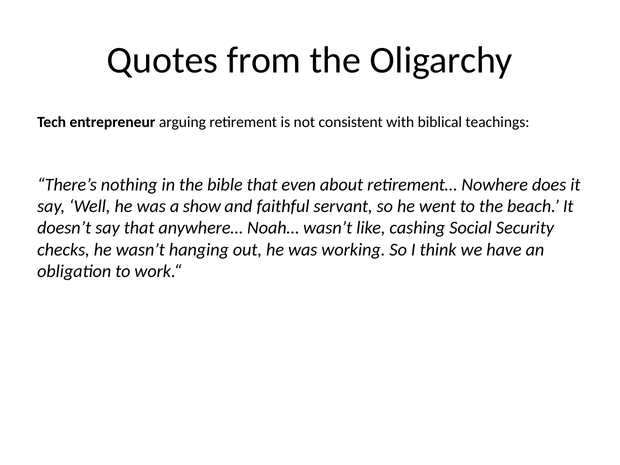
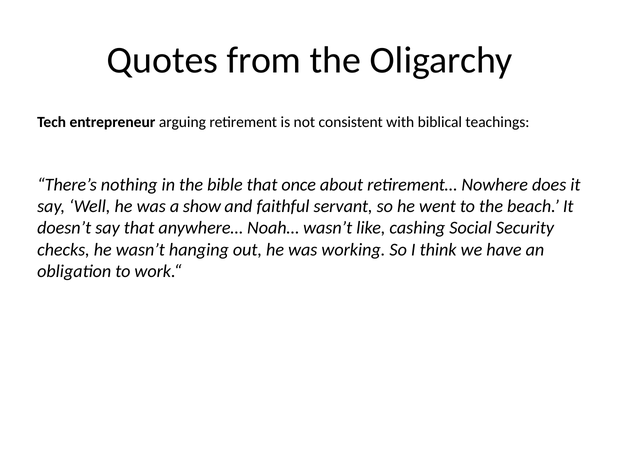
even: even -> once (299, 185)
